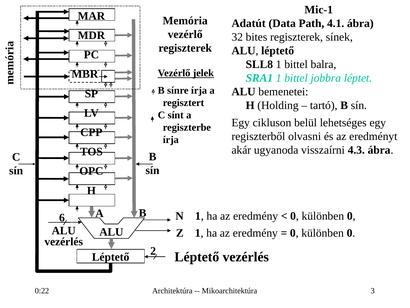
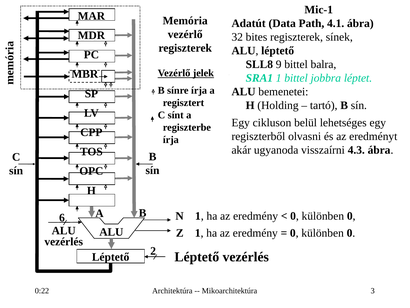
SLL8 1: 1 -> 9 (279, 64)
